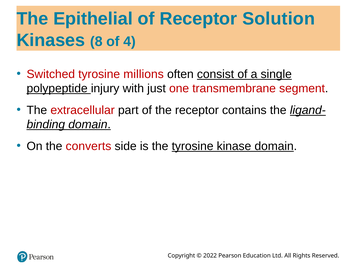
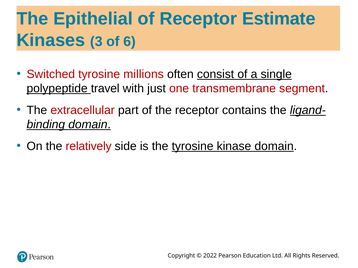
Solution: Solution -> Estimate (279, 19)
8: 8 -> 3 (96, 42)
4: 4 -> 6 (129, 42)
injury: injury -> travel (105, 89)
converts: converts -> relatively (89, 146)
